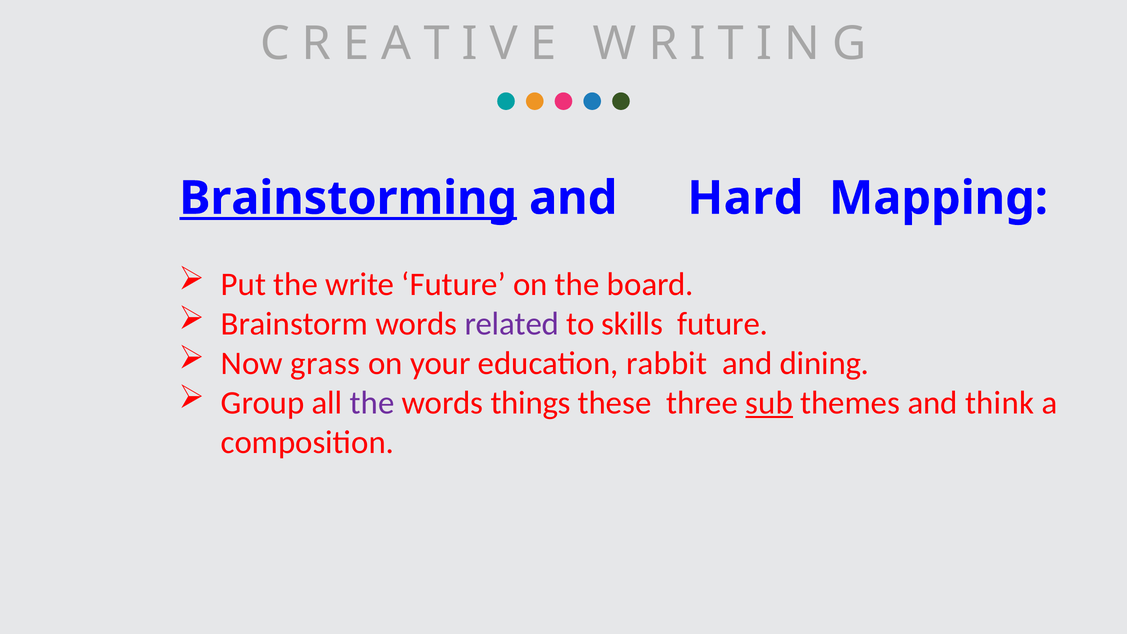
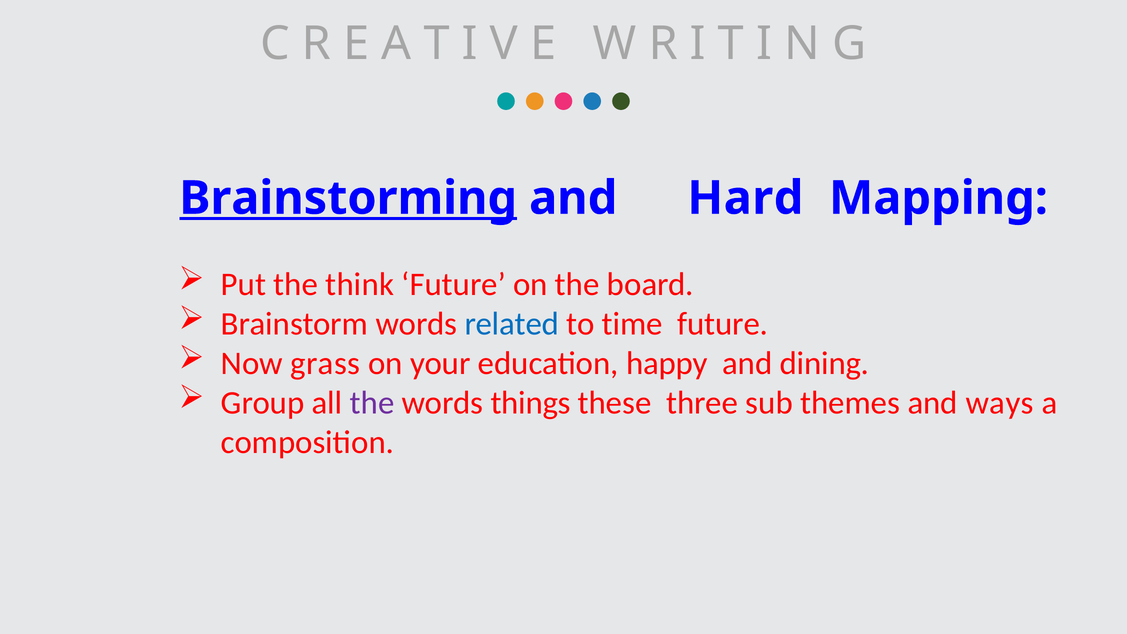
write: write -> think (360, 284)
related colour: purple -> blue (512, 324)
skills: skills -> time (632, 324)
rabbit: rabbit -> happy (667, 363)
sub underline: present -> none (769, 403)
think: think -> ways (1000, 403)
